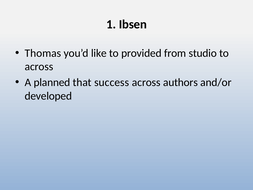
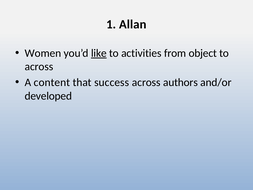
Ibsen: Ibsen -> Allan (133, 24)
Thomas: Thomas -> Women (43, 53)
like underline: none -> present (99, 53)
provided: provided -> activities (141, 53)
studio: studio -> object (203, 53)
planned: planned -> content (52, 82)
